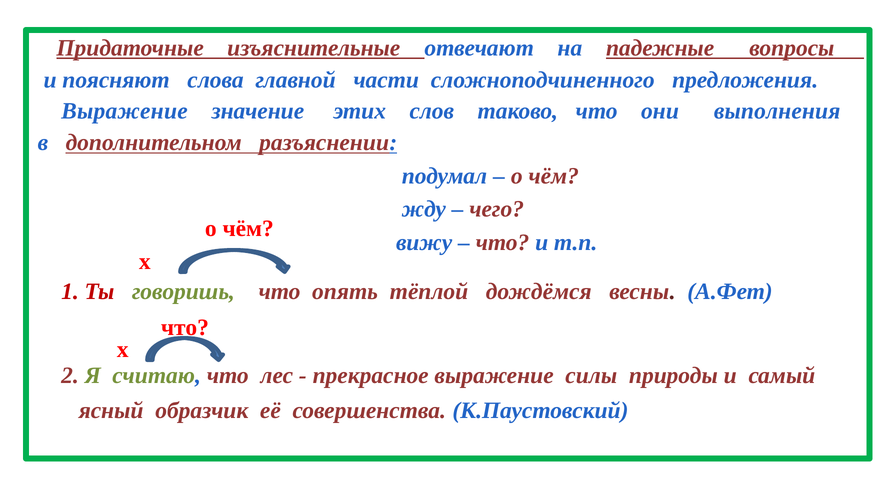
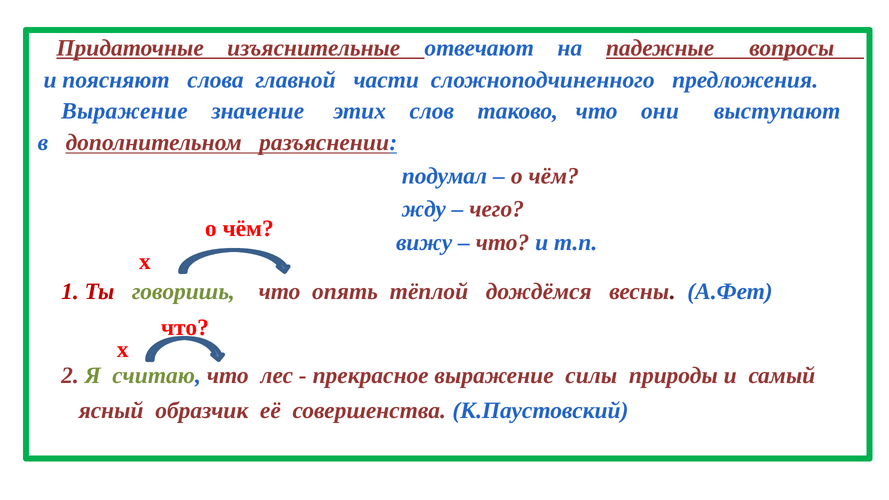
выполнения: выполнения -> выступают (777, 111)
